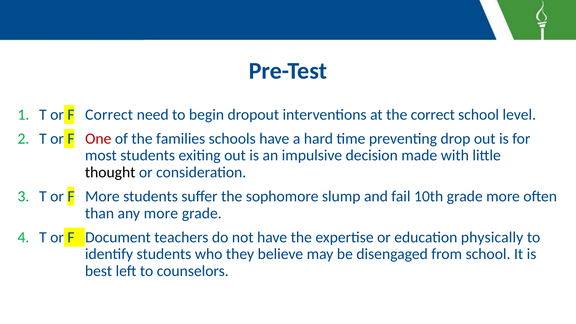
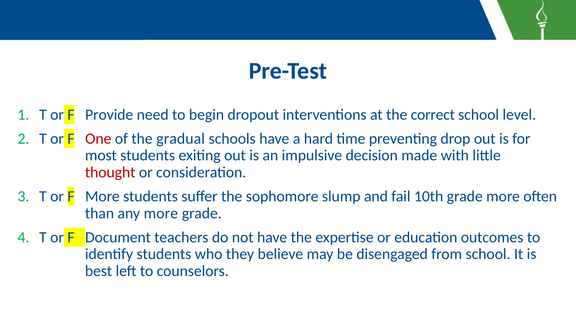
F Correct: Correct -> Provide (109, 115)
families: families -> gradual (181, 139)
thought colour: black -> red (110, 172)
physically: physically -> outcomes (492, 237)
